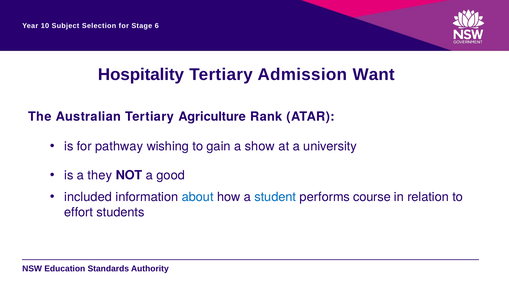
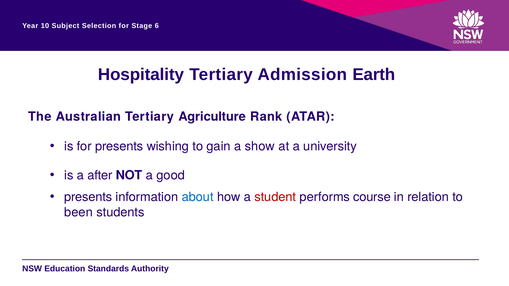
Want: Want -> Earth (374, 75)
for pathway: pathway -> presents (119, 146)
they: they -> after (100, 176)
included: included -> presents (88, 197)
student colour: blue -> red (275, 197)
effort: effort -> been (79, 213)
